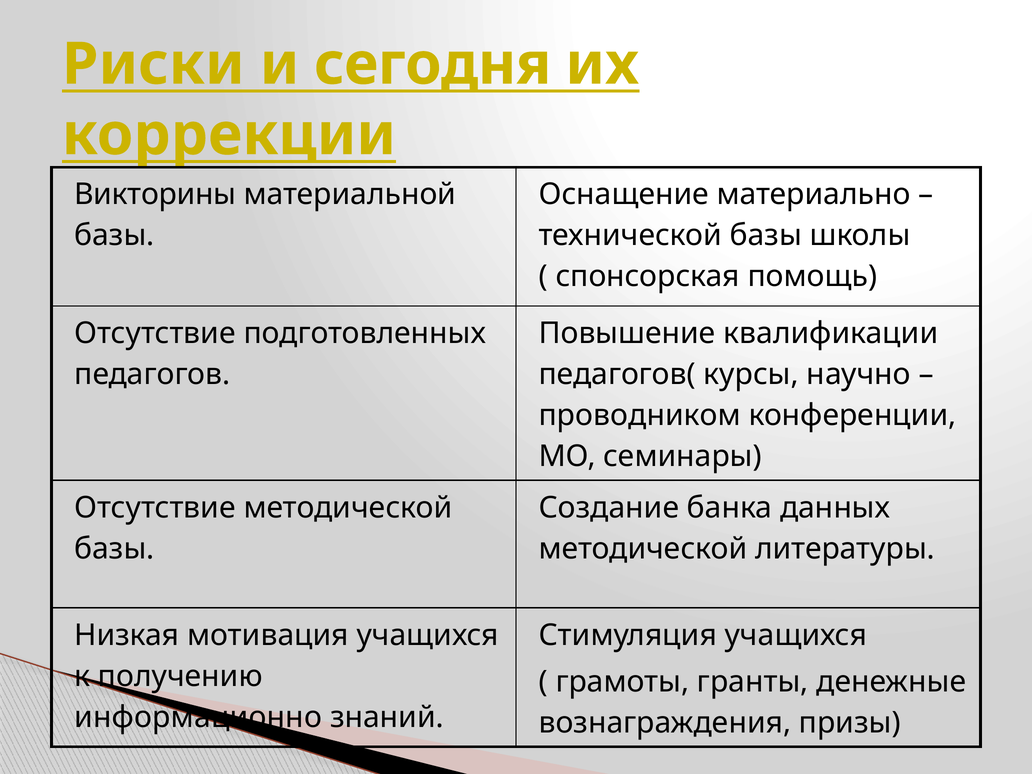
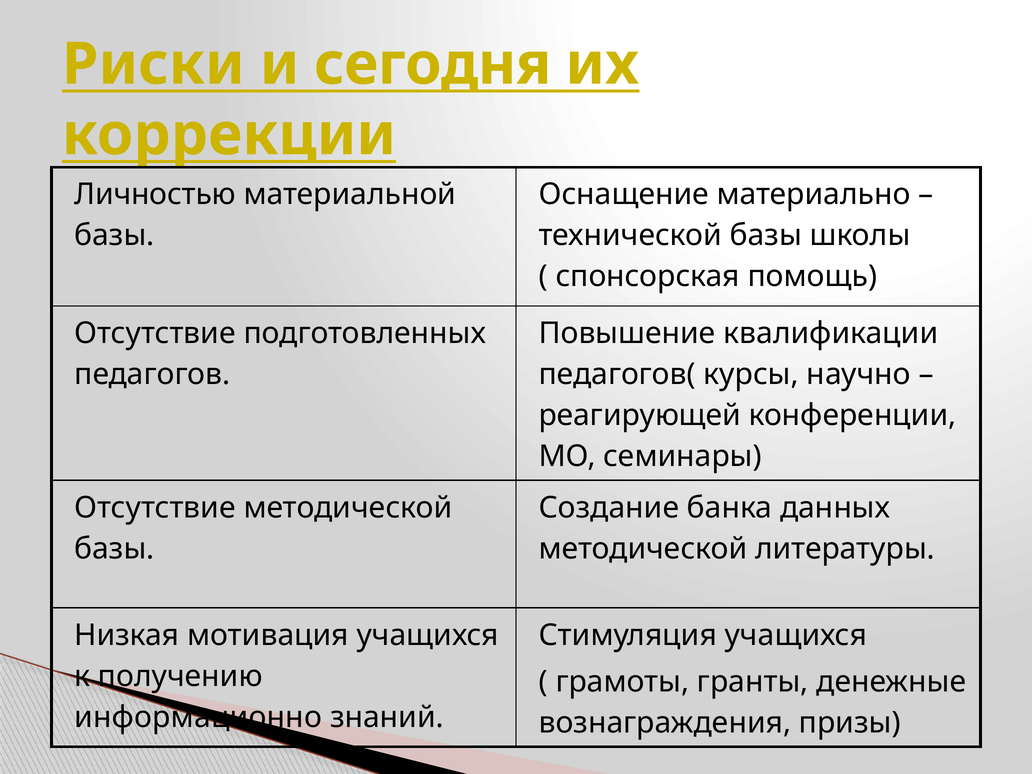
Викторины: Викторины -> Личностью (155, 195)
проводником: проводником -> реагирующей (640, 415)
